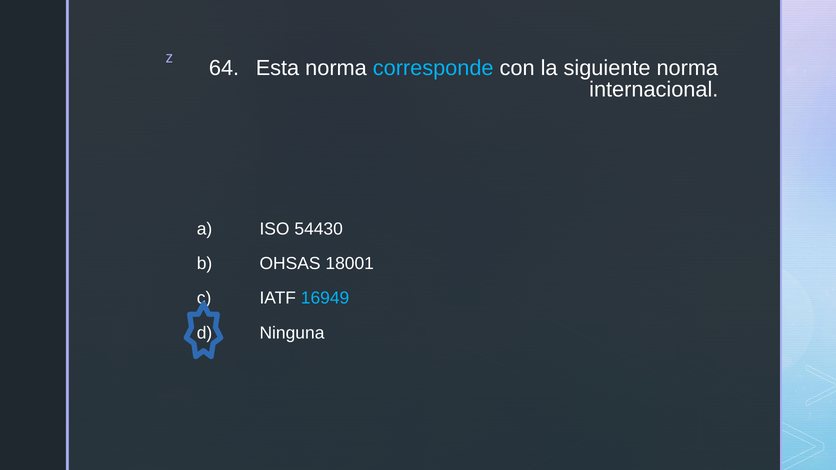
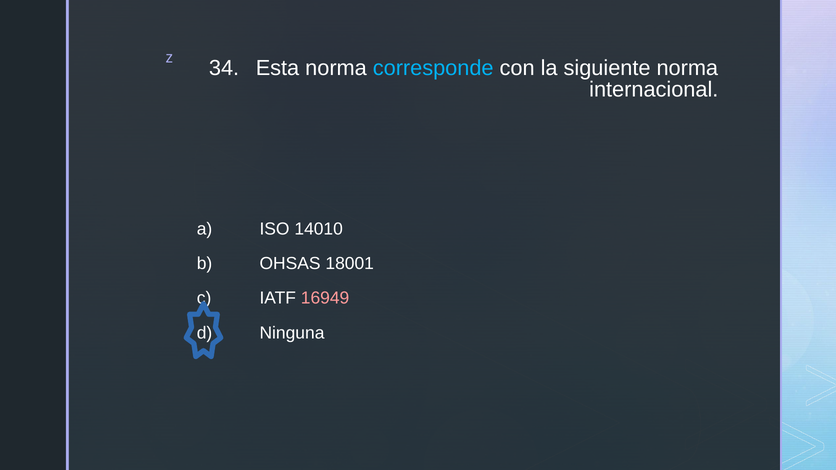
64: 64 -> 34 (224, 68)
54430: 54430 -> 14010 (319, 229)
16949 colour: light blue -> pink (325, 298)
